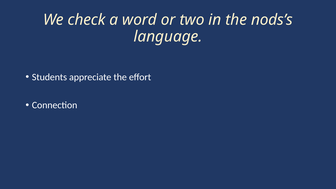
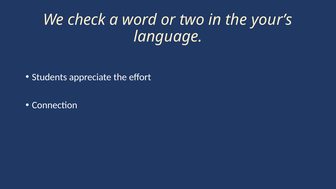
nods’s: nods’s -> your’s (272, 20)
